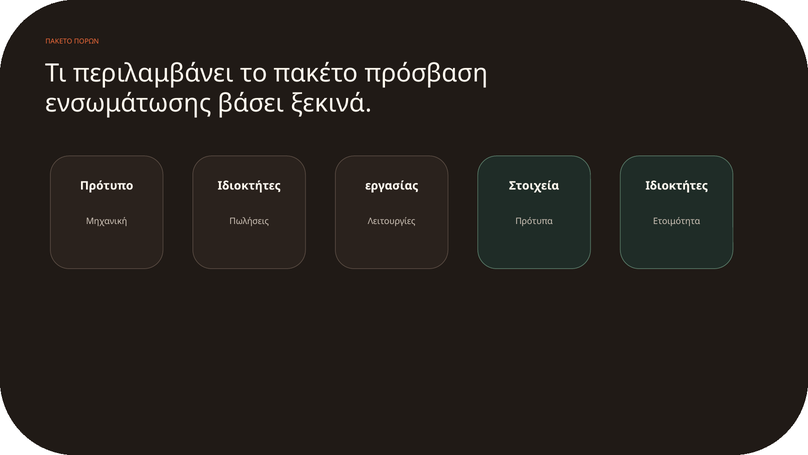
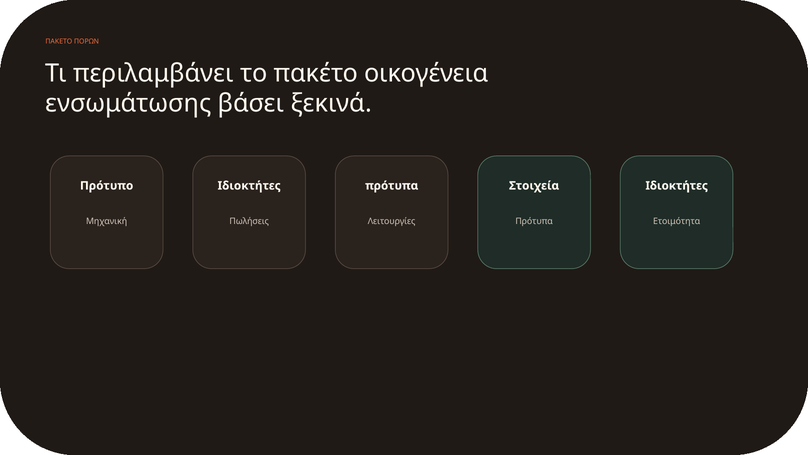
πρόσβαση: πρόσβαση -> οικογένεια (426, 73)
εργασίας: εργασίας -> πρότυπα (392, 185)
